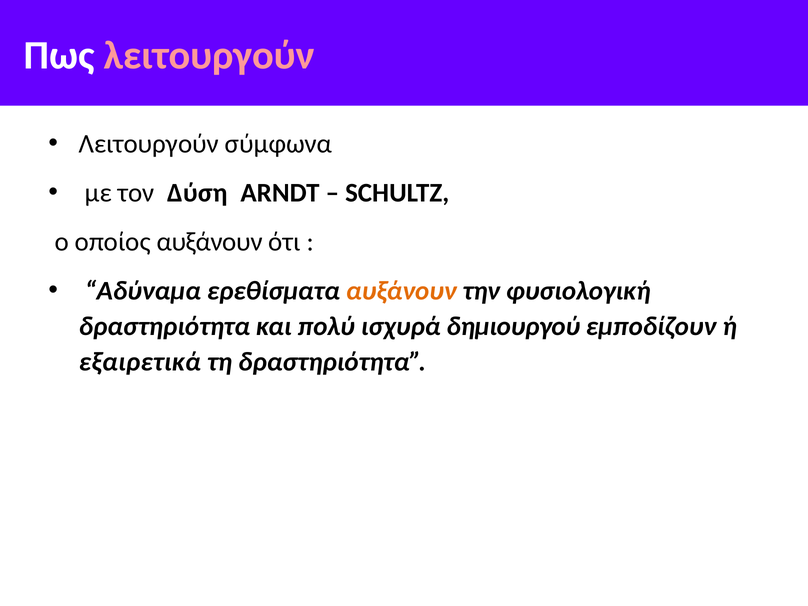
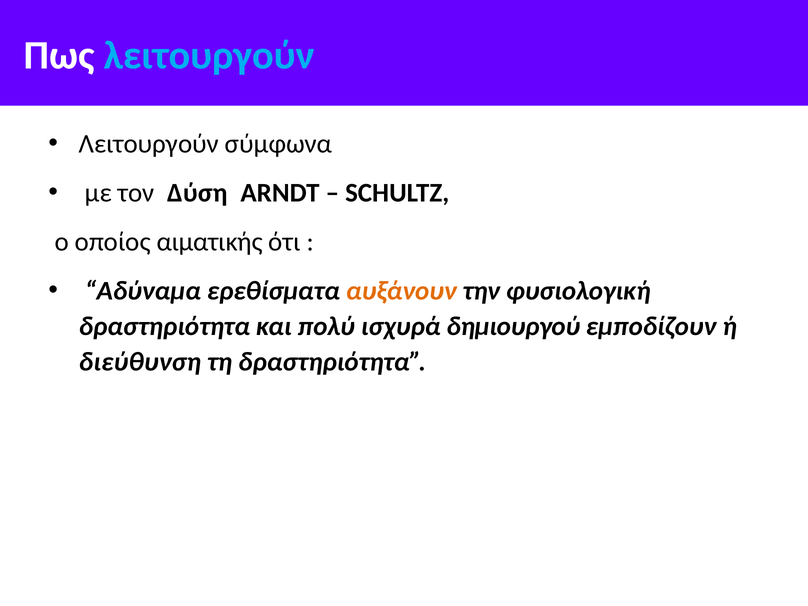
λειτουργούν colour: pink -> light blue (209, 56)
οποίος αυξάνουν: αυξάνουν -> αιματικής (210, 242)
εξαιρετικά: εξαιρετικά -> διεύθυνση (140, 362)
